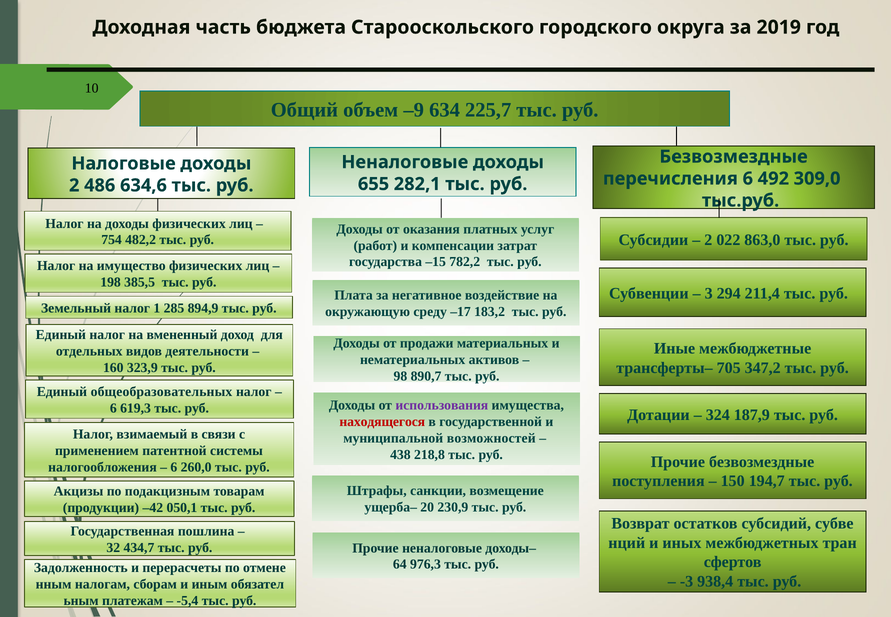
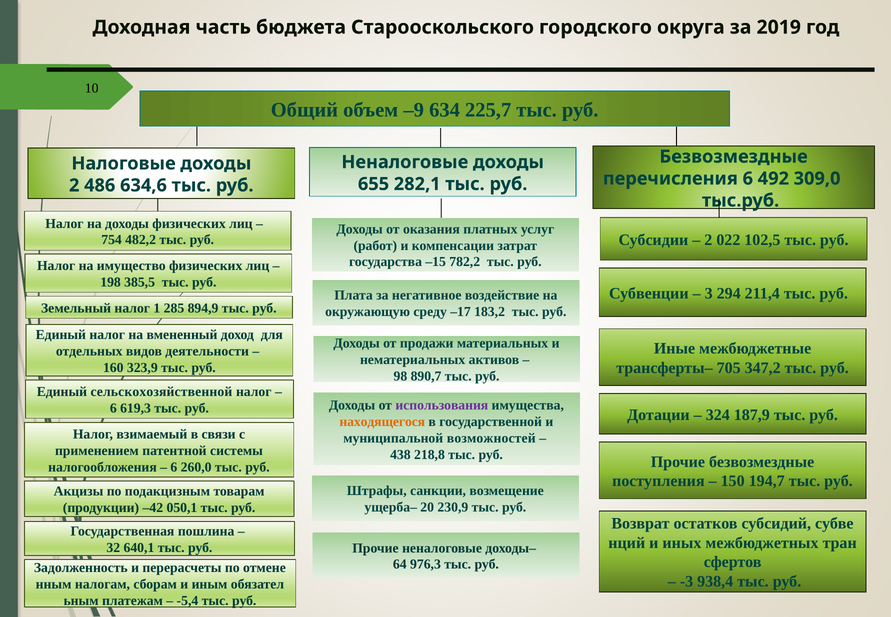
863,0: 863,0 -> 102,5 (762, 240)
общеобразовательных: общеобразовательных -> сельскохозяйственной (161, 392)
находящегося colour: red -> orange (382, 422)
434,7: 434,7 -> 640,1 (139, 548)
